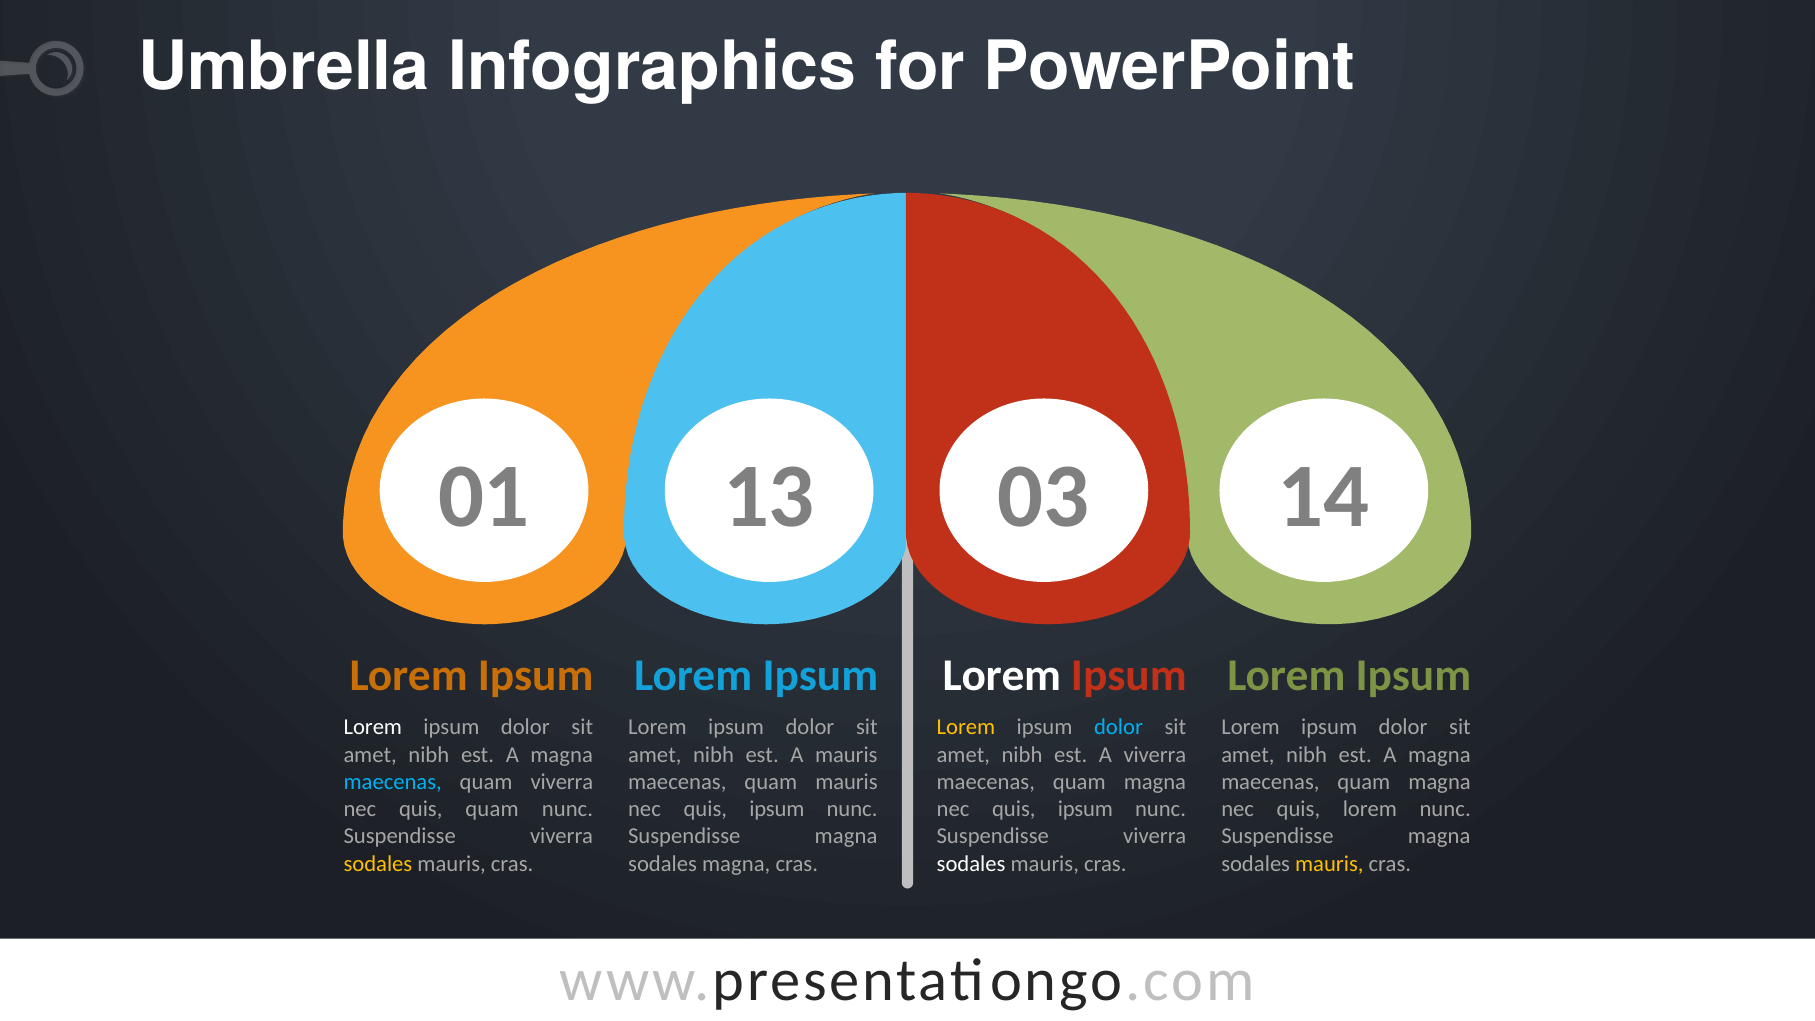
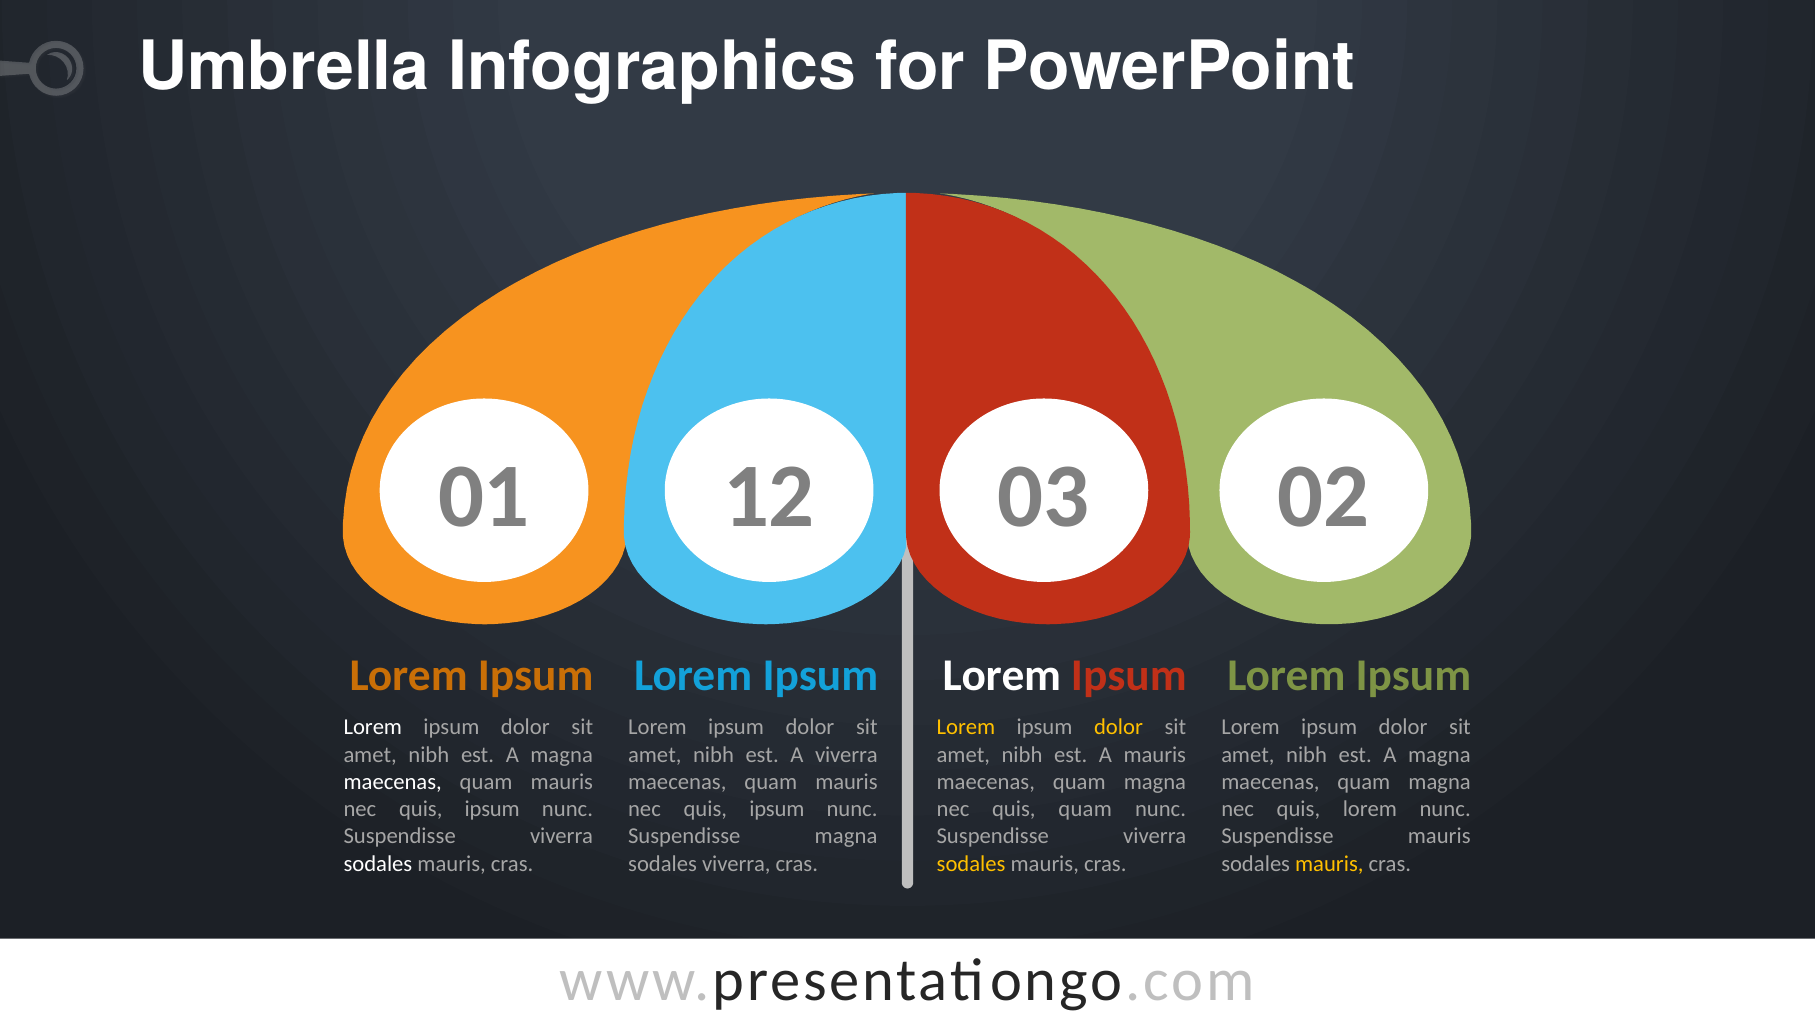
13: 13 -> 12 (769, 496)
14: 14 -> 02 (1324, 496)
dolor colour: light blue -> yellow (1118, 727)
A mauris: mauris -> viverra (846, 755)
A viverra: viverra -> mauris (1155, 755)
maecenas colour: light blue -> white (393, 782)
viverra: viverra -> mauris (562, 782)
quam: quam -> ipsum (492, 809)
ipsum: ipsum -> quam (1085, 809)
magna: magna -> mauris (1439, 836)
sodales colour: yellow -> white (378, 864)
sodales magna: magna -> viverra (736, 864)
sodales colour: white -> yellow (971, 864)
